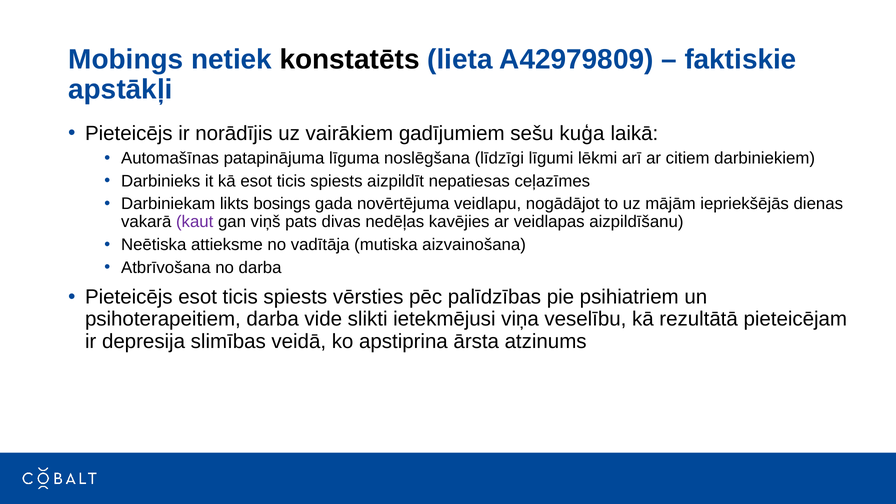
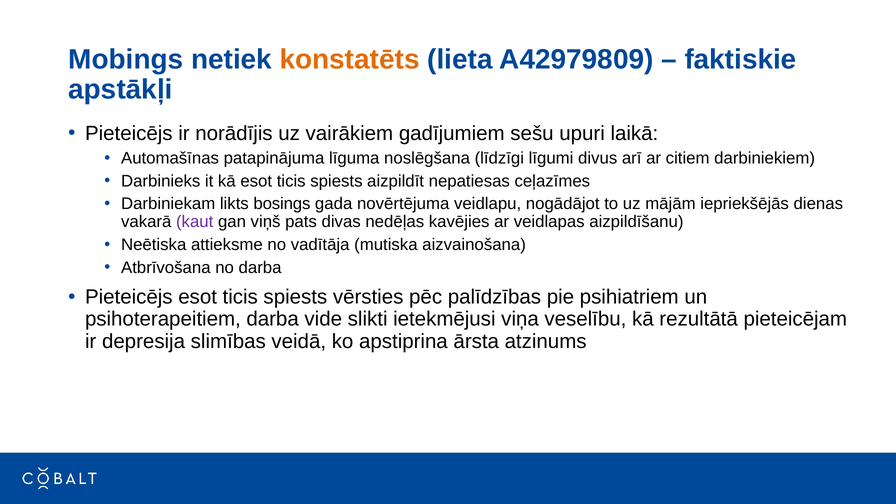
konstatēts colour: black -> orange (350, 59)
kuģa: kuģa -> upuri (582, 133)
lēkmi: lēkmi -> divus (598, 158)
